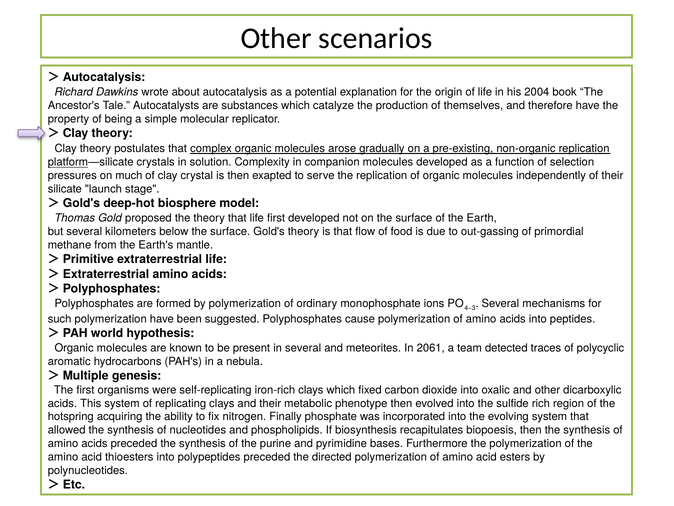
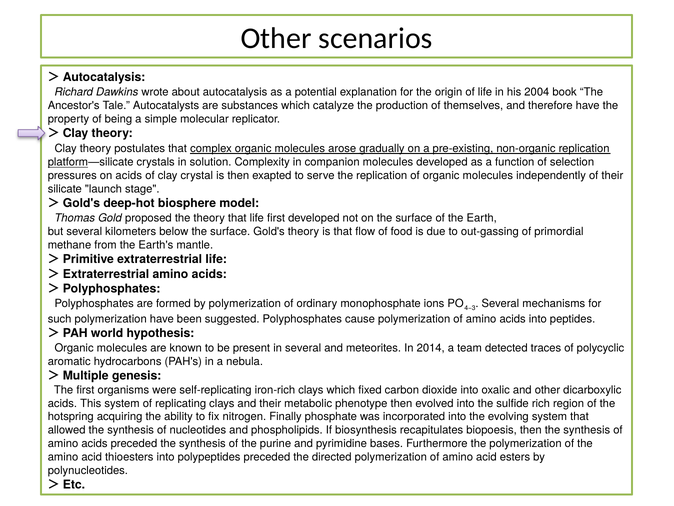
on much: much -> acids (129, 175)
2061: 2061 -> 2014 (431, 348)
